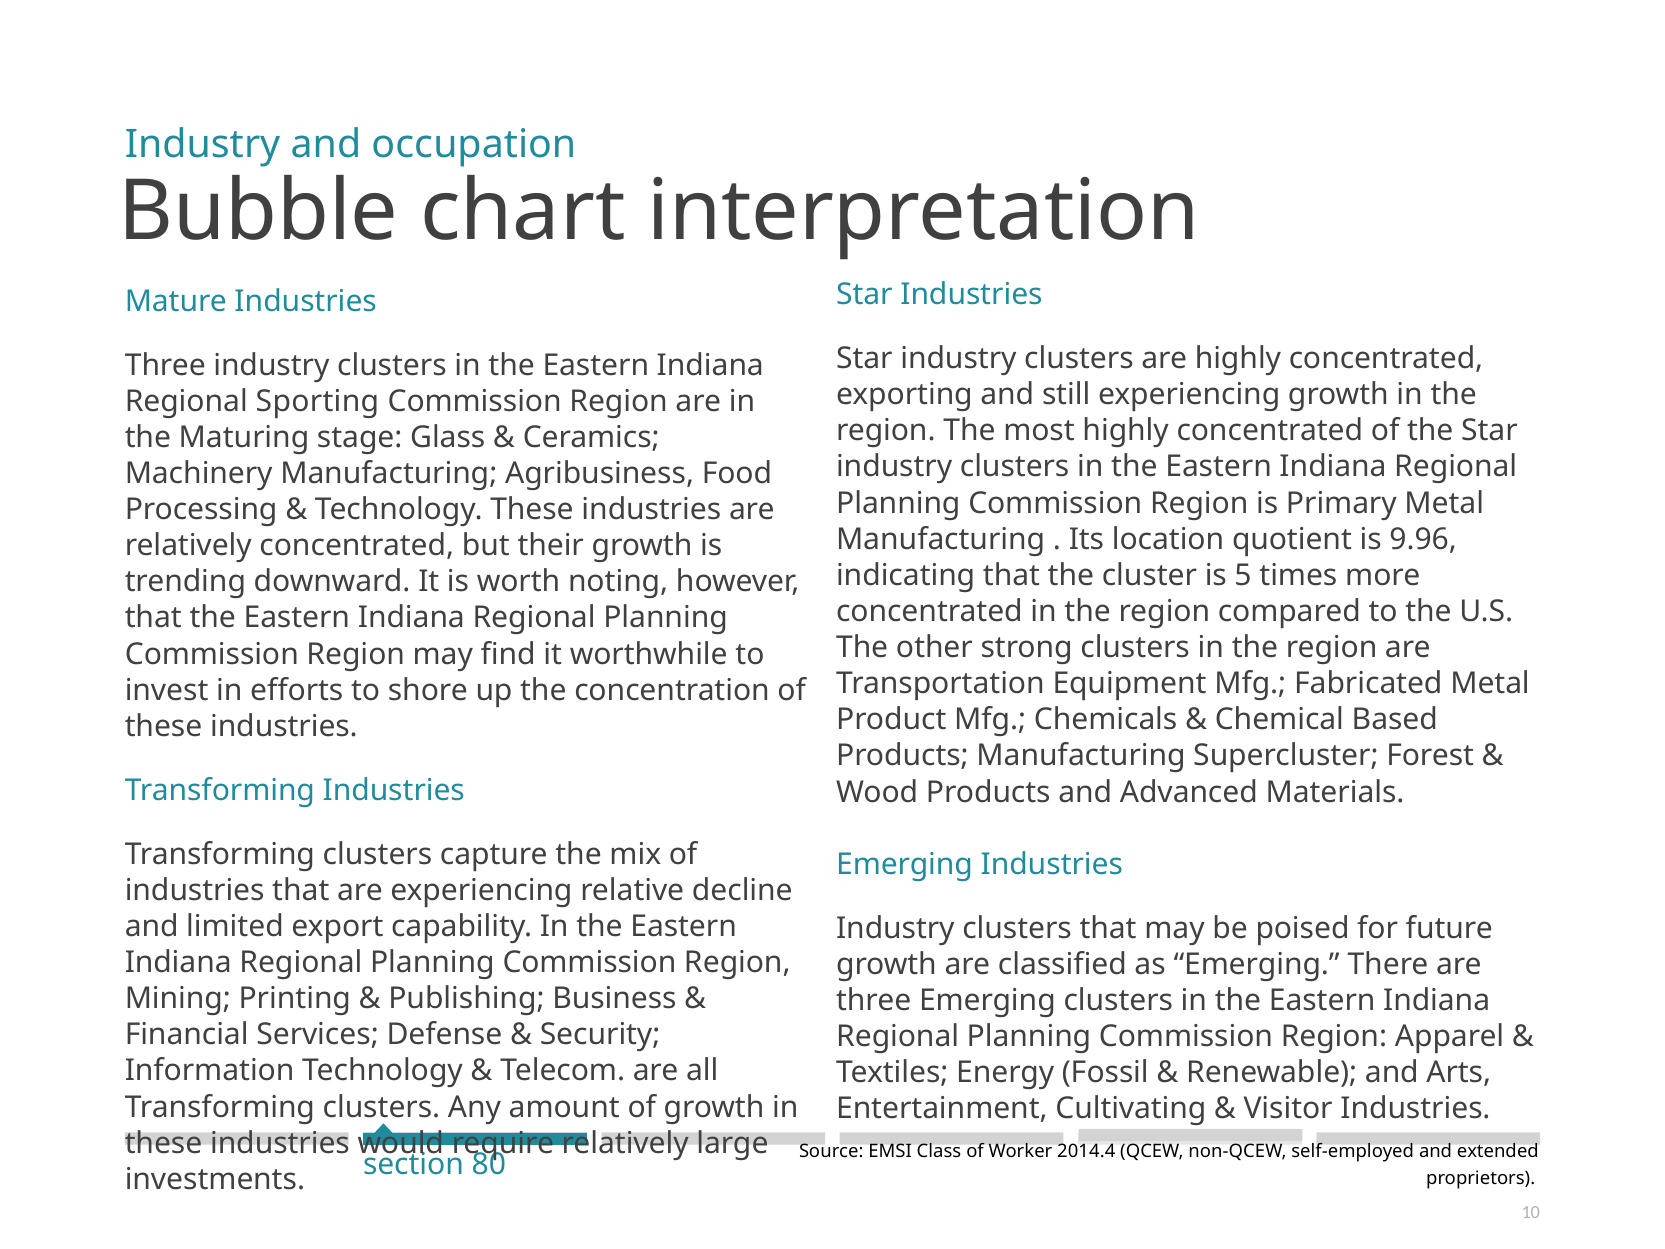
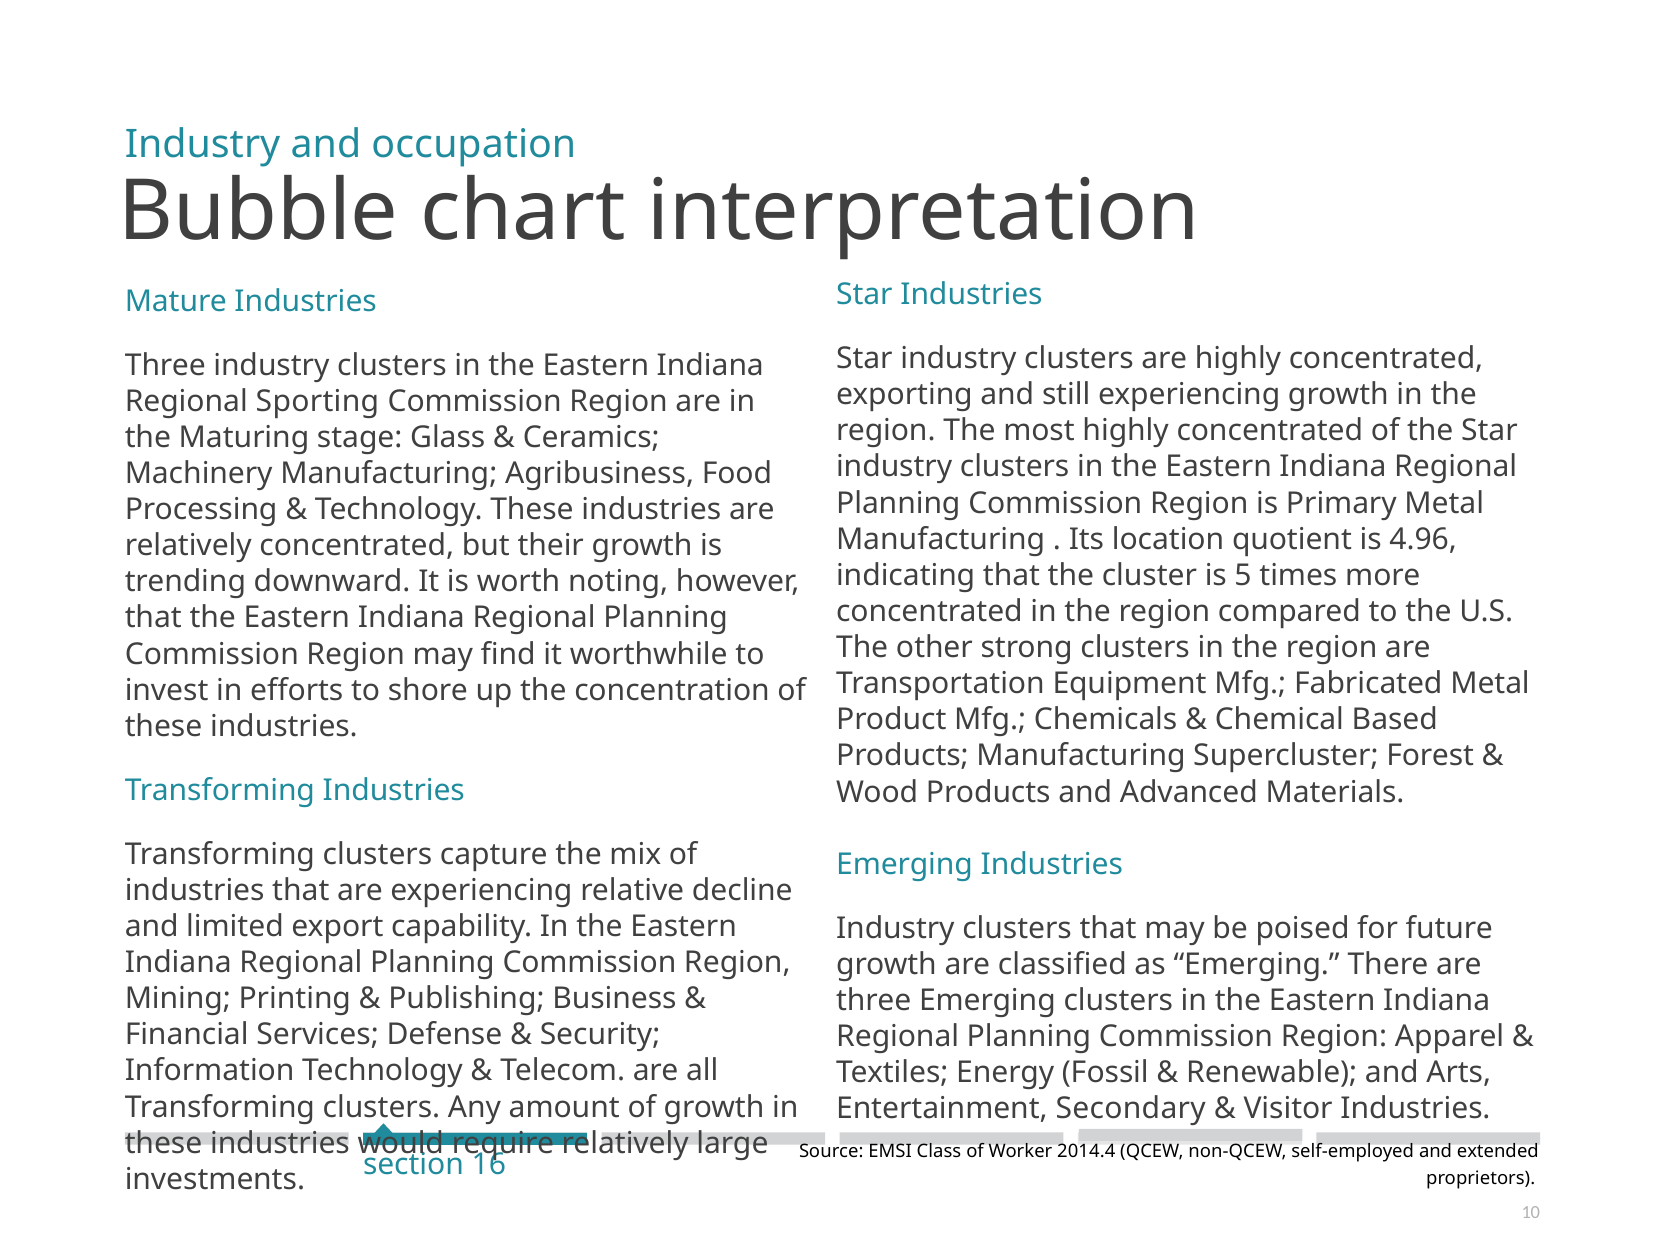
9.96: 9.96 -> 4.96 (1423, 539)
Cultivating: Cultivating -> Secondary (1131, 1109)
80: 80 -> 16 (489, 1165)
